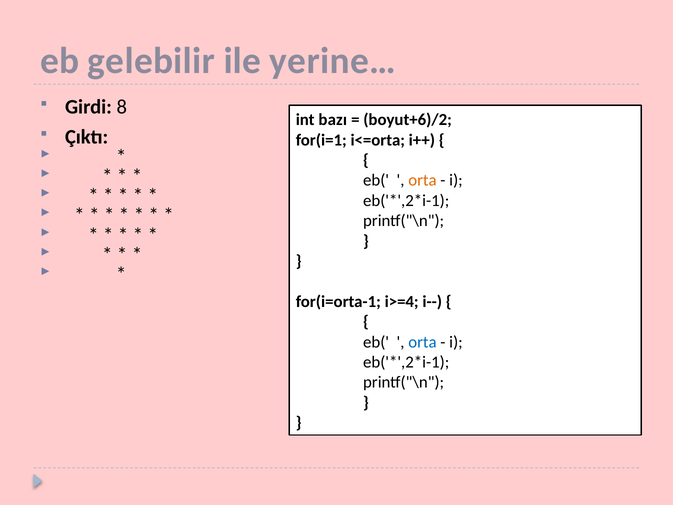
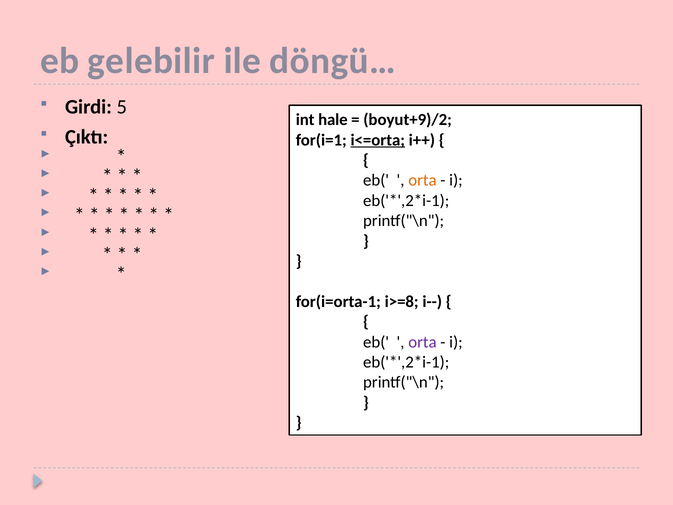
yerine…: yerine… -> döngü… (333, 61)
8: 8 -> 5 (122, 107)
bazı: bazı -> hale (333, 120)
boyut+6)/2: boyut+6)/2 -> boyut+9)/2 (408, 120)
i<=orta underline: none -> present (378, 140)
i>=4: i>=4 -> i>=8 (402, 301)
orta colour: blue -> purple (422, 342)
